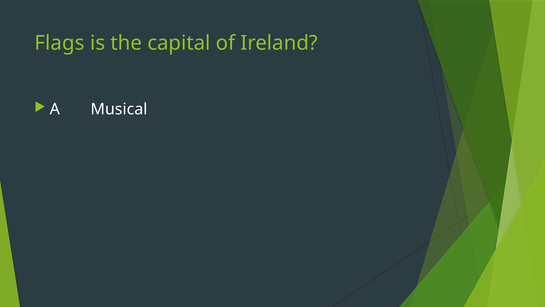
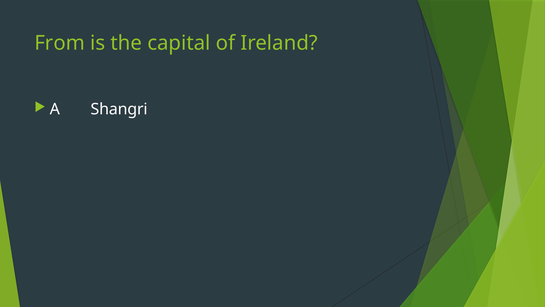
Flags: Flags -> From (60, 43)
Musical: Musical -> Shangri (119, 109)
